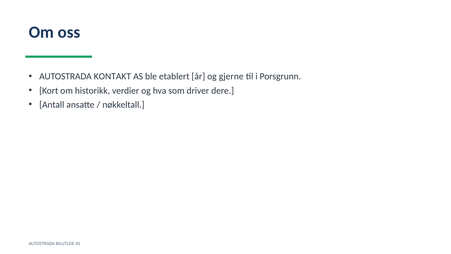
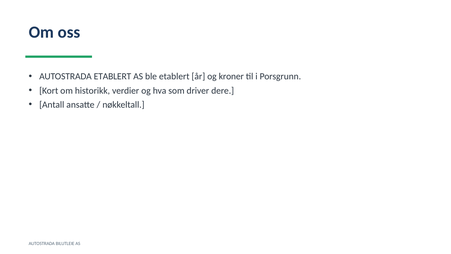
AUTOSTRADA KONTAKT: KONTAKT -> ETABLERT (112, 76)
gjerne: gjerne -> kroner (231, 76)
